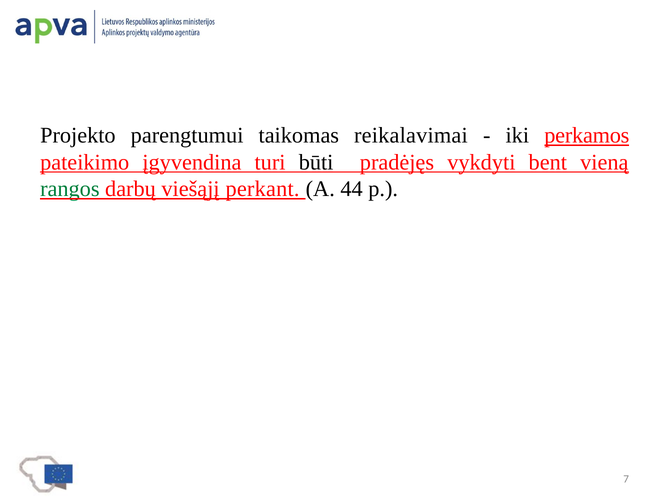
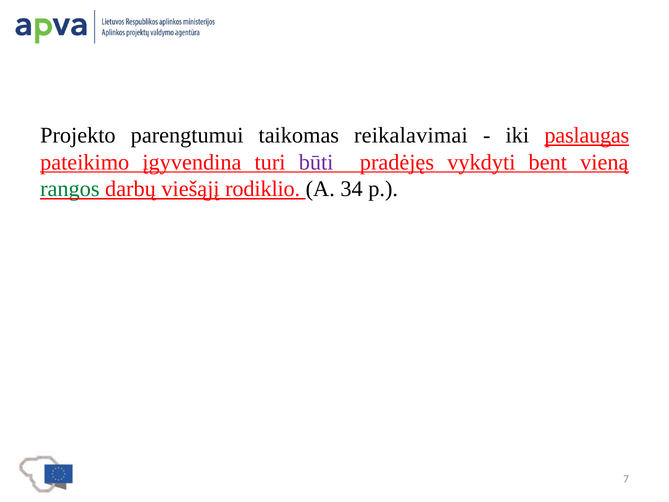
perkamos: perkamos -> paslaugas (587, 135)
būti colour: black -> purple (316, 162)
perkant: perkant -> rodiklio (263, 189)
44: 44 -> 34 (352, 189)
